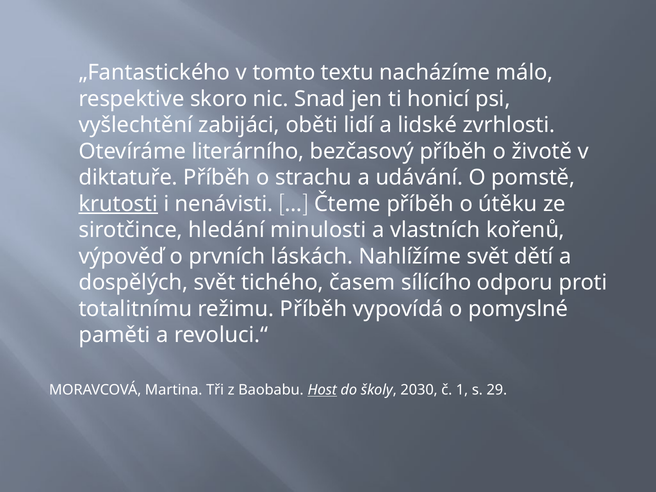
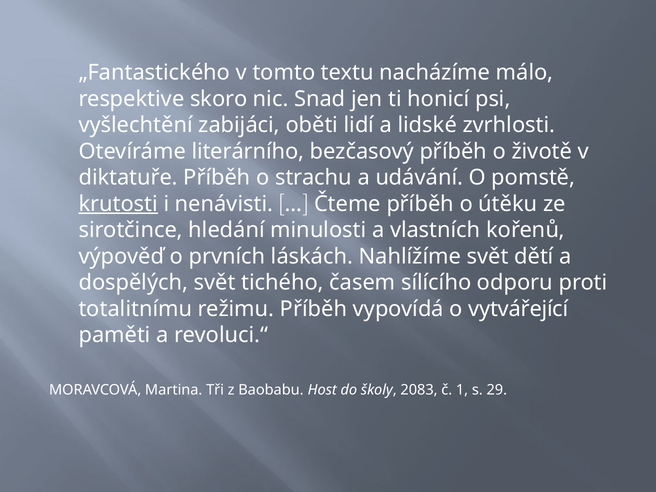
pomyslné: pomyslné -> vytvářející (518, 309)
Host underline: present -> none (322, 390)
2030: 2030 -> 2083 (419, 390)
